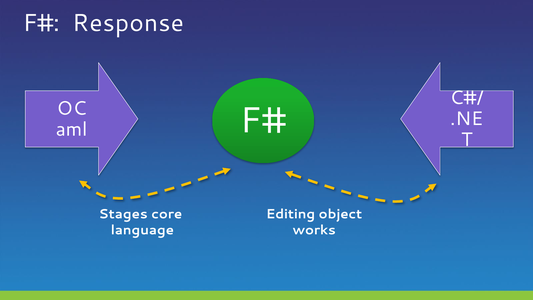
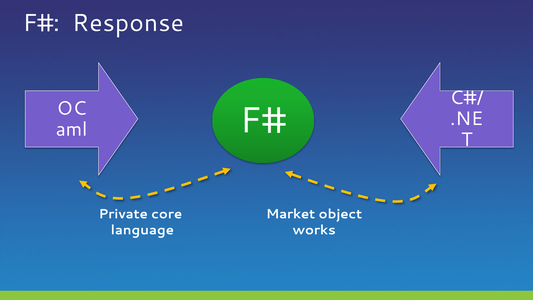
Stages: Stages -> Private (123, 214)
Editing: Editing -> Market (291, 214)
